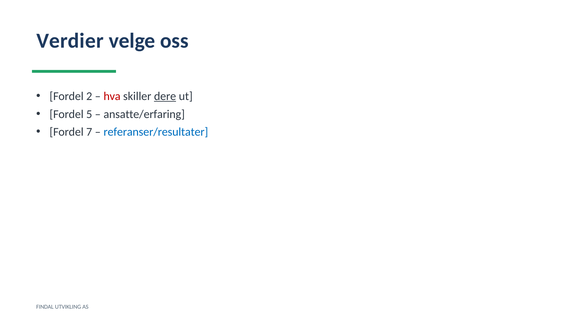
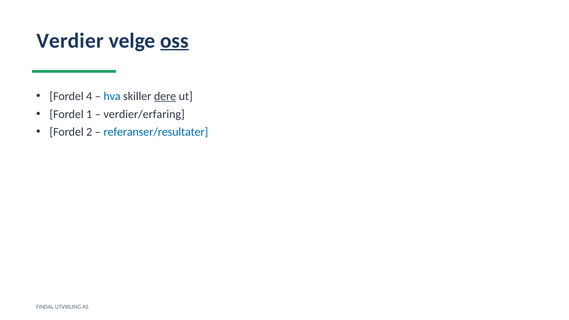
oss underline: none -> present (174, 41)
2: 2 -> 4 (89, 96)
hva colour: red -> blue (112, 96)
5: 5 -> 1 (89, 114)
ansatte/erfaring: ansatte/erfaring -> verdier/erfaring (144, 114)
7: 7 -> 2 (89, 132)
